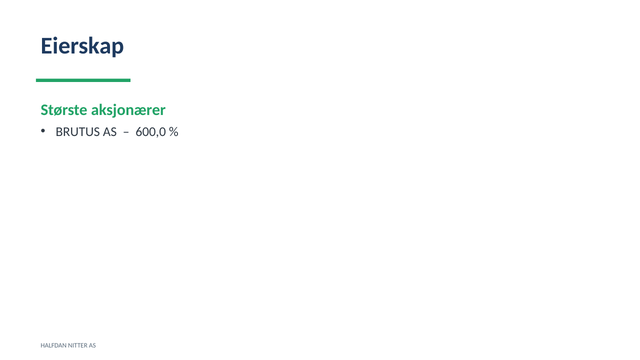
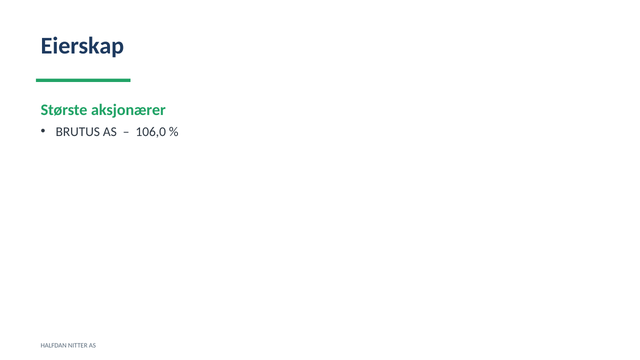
600,0: 600,0 -> 106,0 (151, 132)
